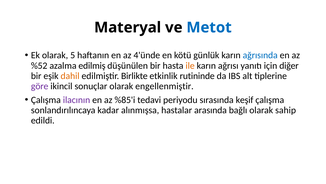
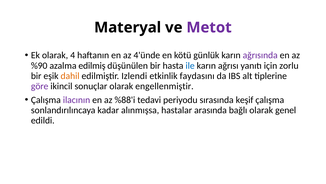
Metot colour: blue -> purple (209, 27)
5: 5 -> 4 (73, 55)
ağrısında colour: blue -> purple (260, 55)
%52: %52 -> %90 (39, 65)
ile colour: orange -> blue (190, 65)
diğer: diğer -> zorlu (289, 65)
Birlikte: Birlikte -> Izlendi (134, 76)
rutininde: rutininde -> faydasını (197, 76)
%85'i: %85'i -> %88'i (125, 100)
sahip: sahip -> genel (286, 110)
